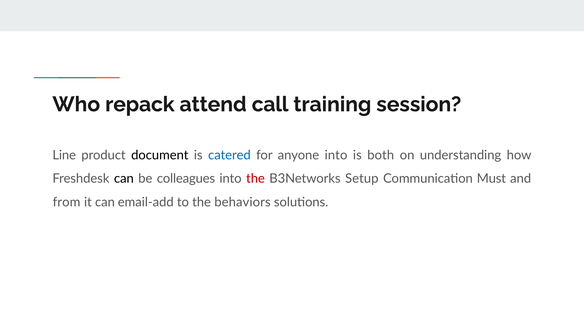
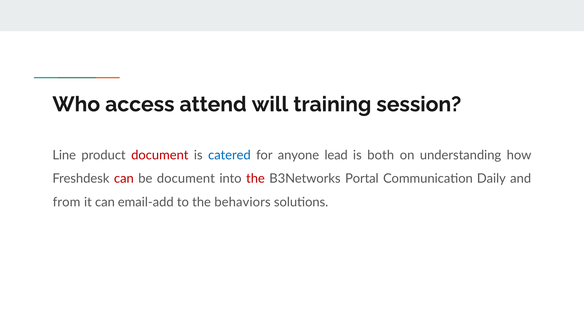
repack: repack -> access (140, 104)
call: call -> will (270, 104)
document colour: black -> red (160, 155)
anyone into: into -> lead (336, 155)
can colour: black -> red (124, 178)
be colleagues: colleagues -> document (186, 178)
Setup: Setup -> Portal (362, 178)
Must: Must -> Daily (491, 178)
